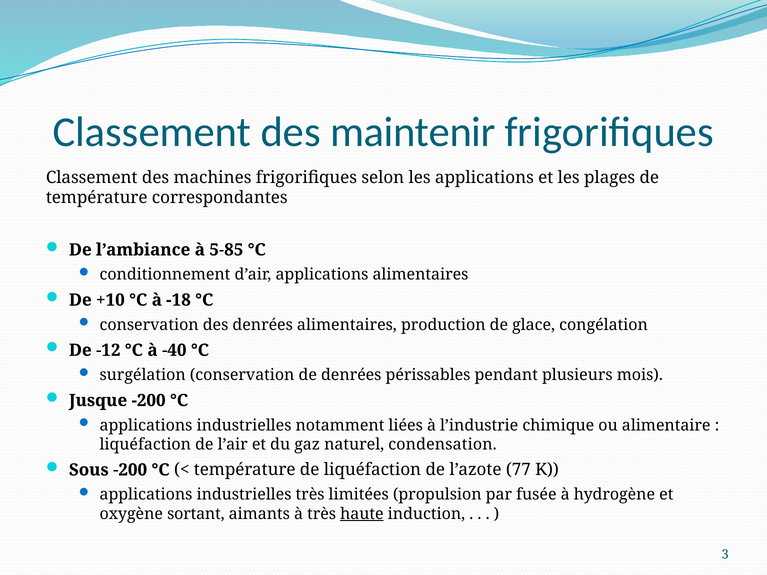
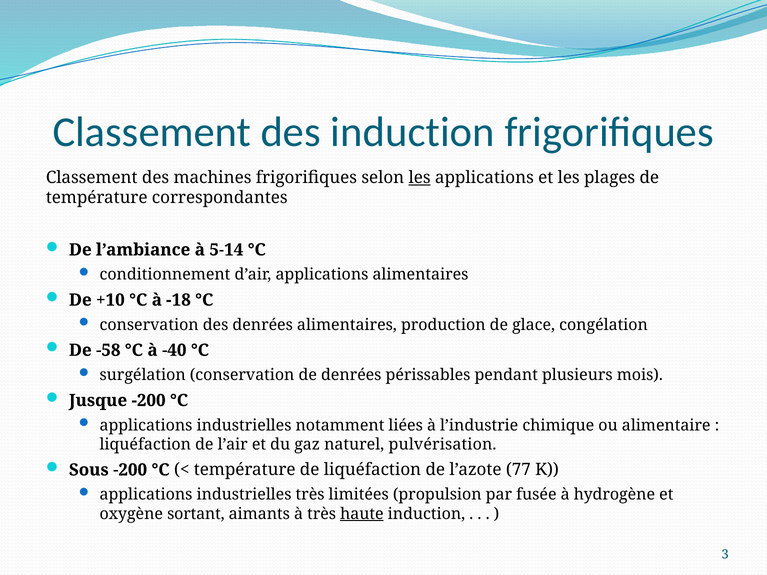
des maintenir: maintenir -> induction (413, 132)
les underline: none -> present (420, 178)
5-85: 5-85 -> 5-14 (226, 250)
-12: -12 -> -58 (108, 350)
condensation: condensation -> pulvérisation (443, 445)
